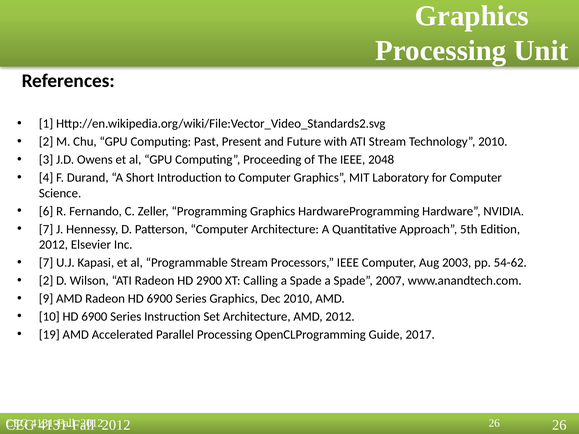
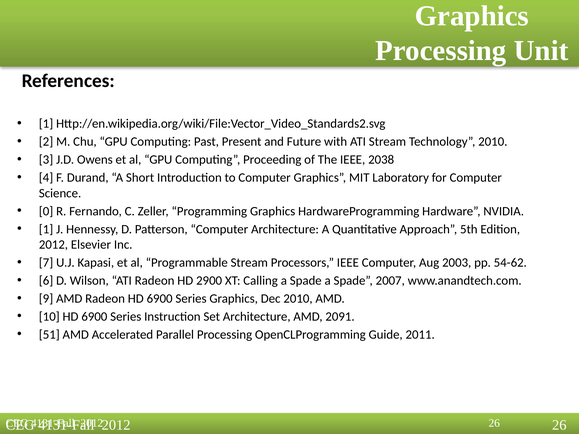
2048: 2048 -> 2038 (381, 160)
6: 6 -> 0 (46, 211)
7: 7 -> 1 (46, 229)
2: 2 -> 6 (46, 281)
AMD 2012: 2012 -> 2091 (340, 317)
19: 19 -> 51 (49, 335)
2017: 2017 -> 2011 (420, 335)
